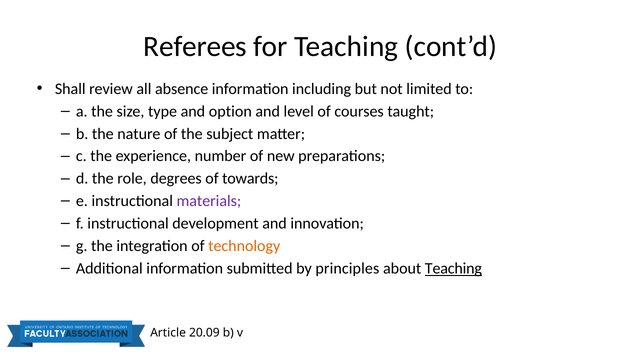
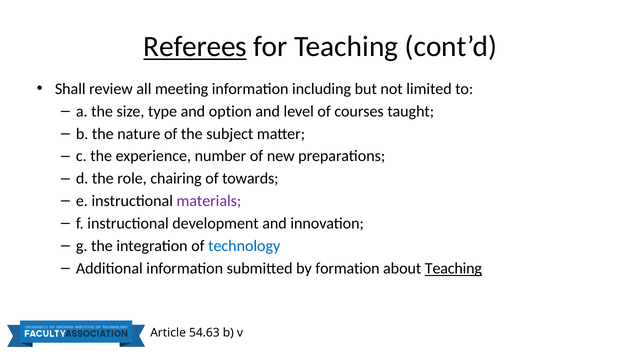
Referees underline: none -> present (195, 47)
absence: absence -> meeting (182, 89)
degrees: degrees -> chairing (176, 178)
technology colour: orange -> blue (244, 246)
principles: principles -> formation (347, 268)
20.09: 20.09 -> 54.63 (204, 332)
